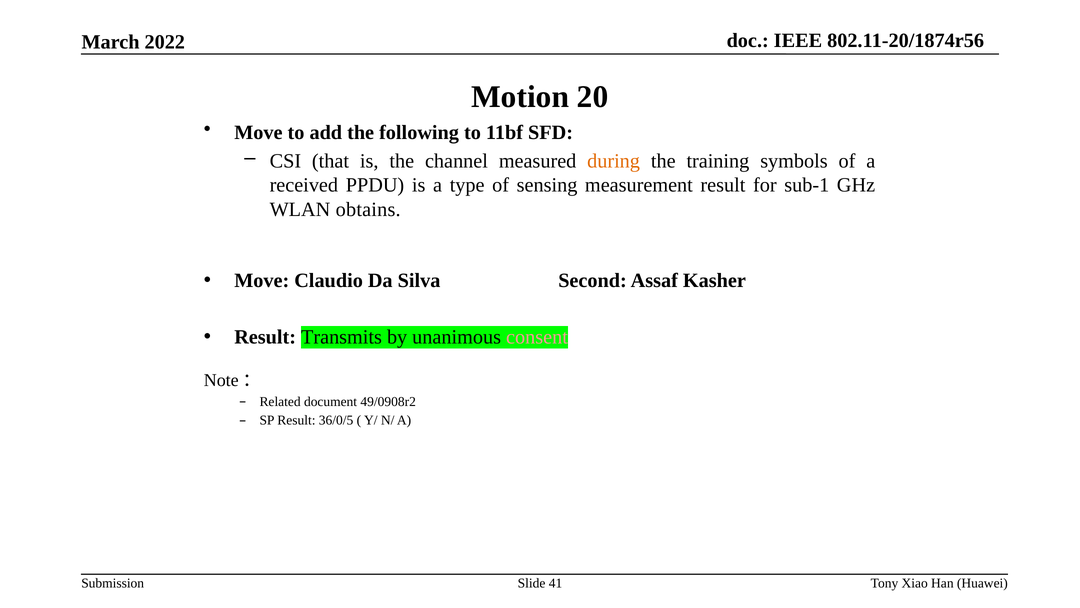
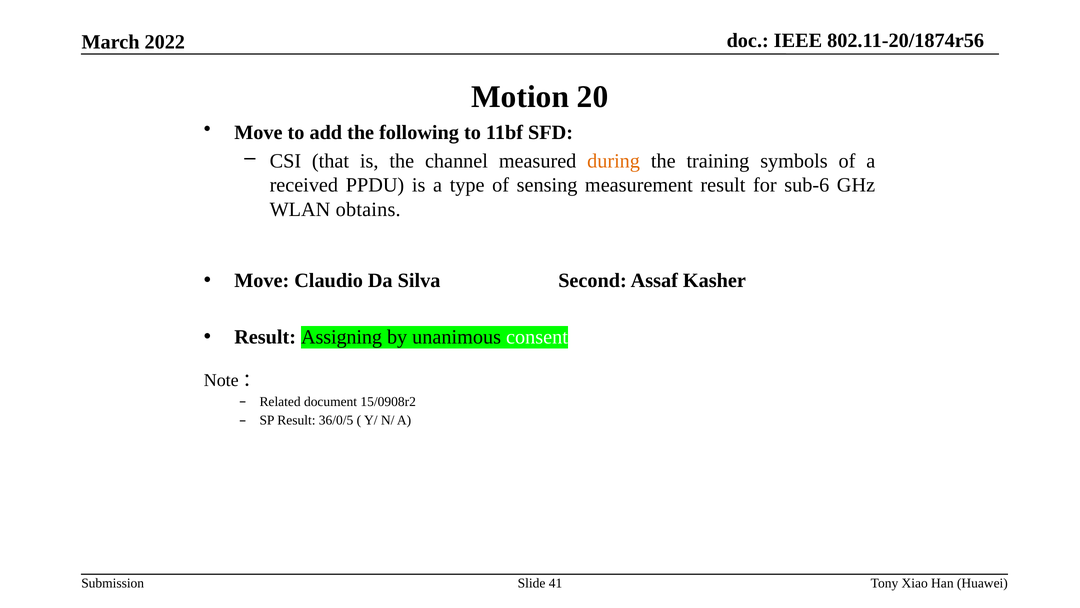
sub-1: sub-1 -> sub-6 (807, 185)
Transmits: Transmits -> Assigning (342, 337)
consent colour: pink -> white (537, 337)
49/0908r2: 49/0908r2 -> 15/0908r2 (388, 401)
